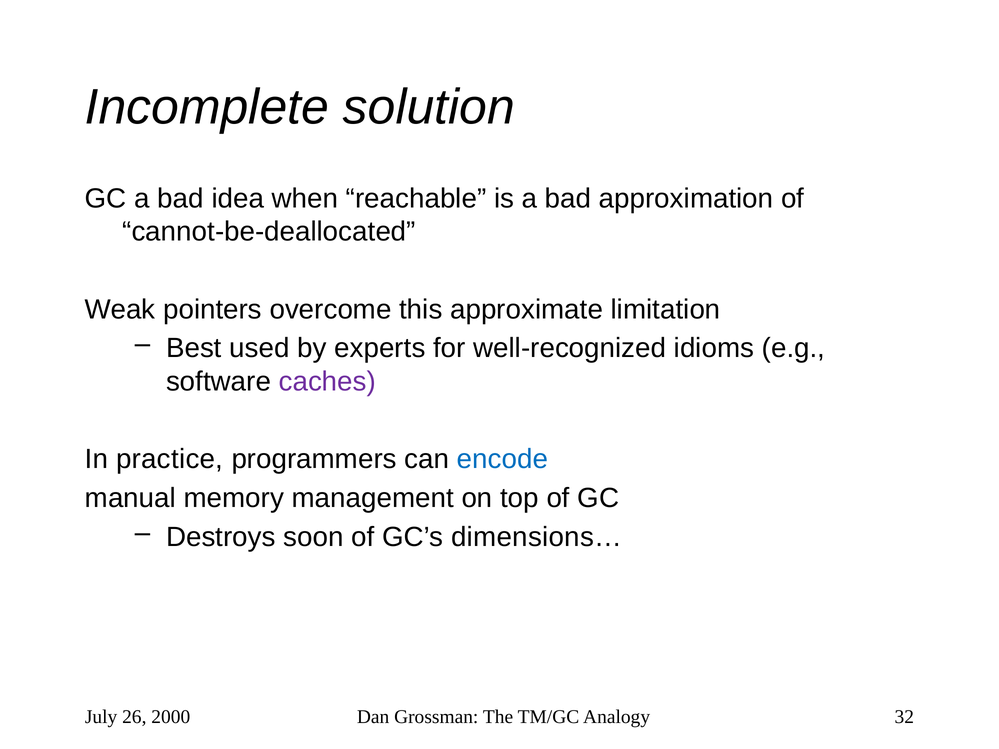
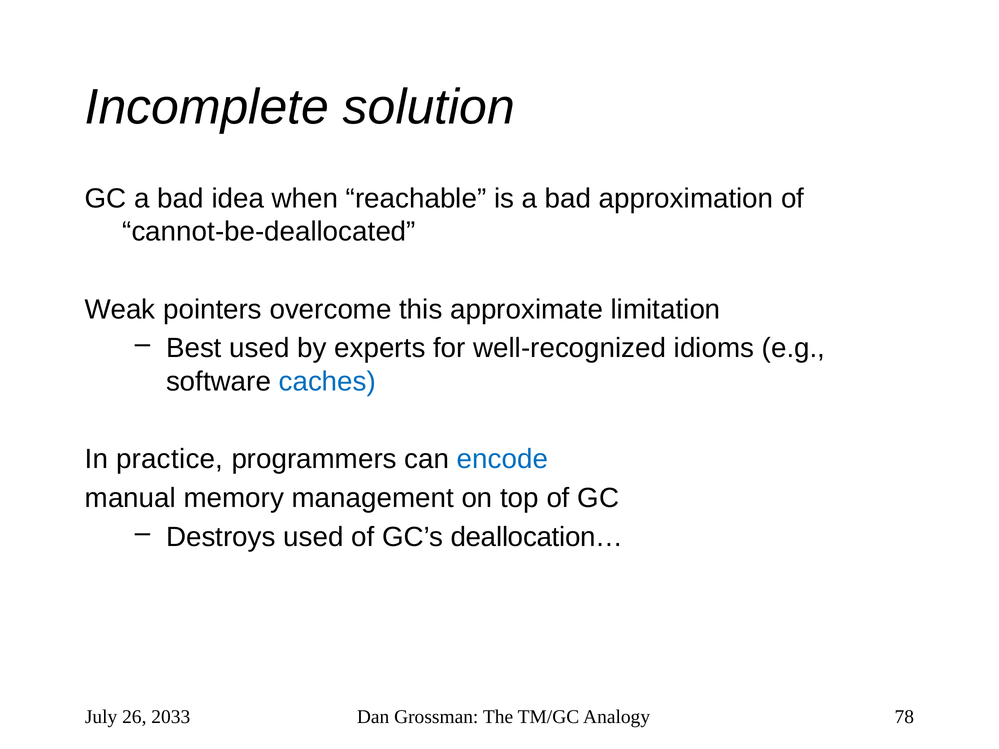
caches colour: purple -> blue (327, 382)
Destroys soon: soon -> used (313, 537)
dimensions…: dimensions… -> deallocation… (537, 537)
2000: 2000 -> 2033 (171, 717)
32: 32 -> 78 (904, 717)
